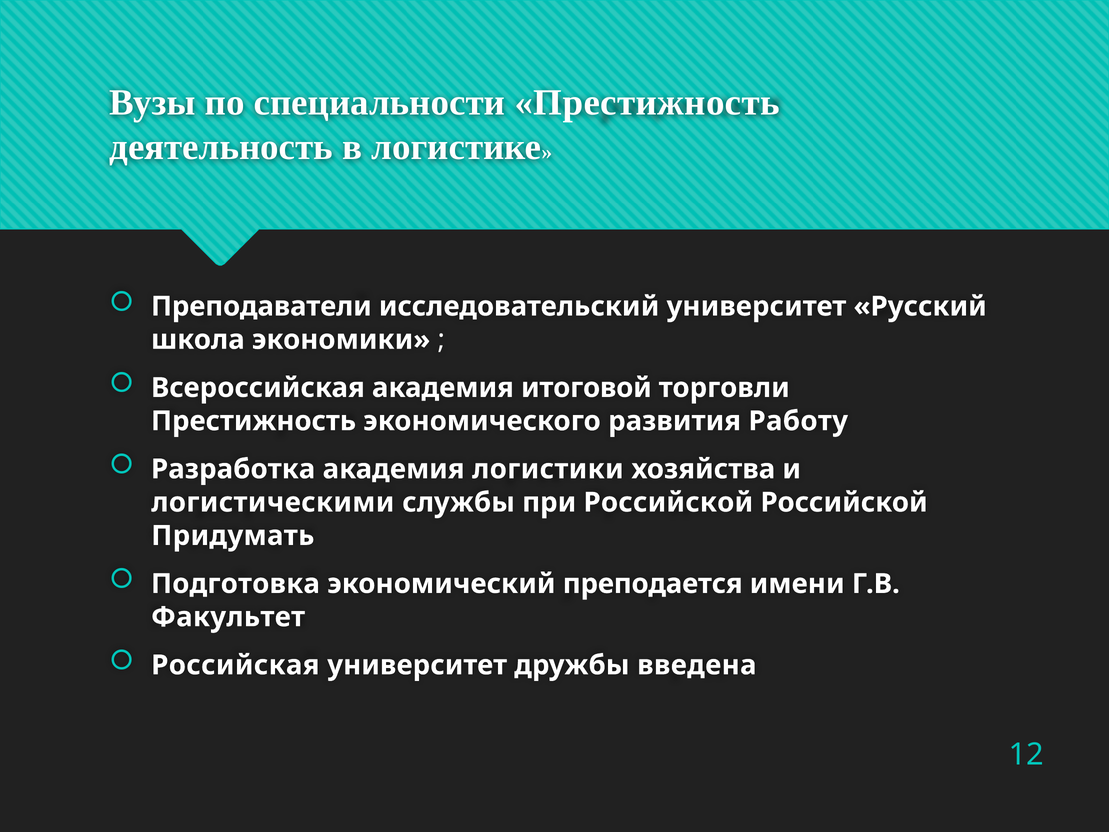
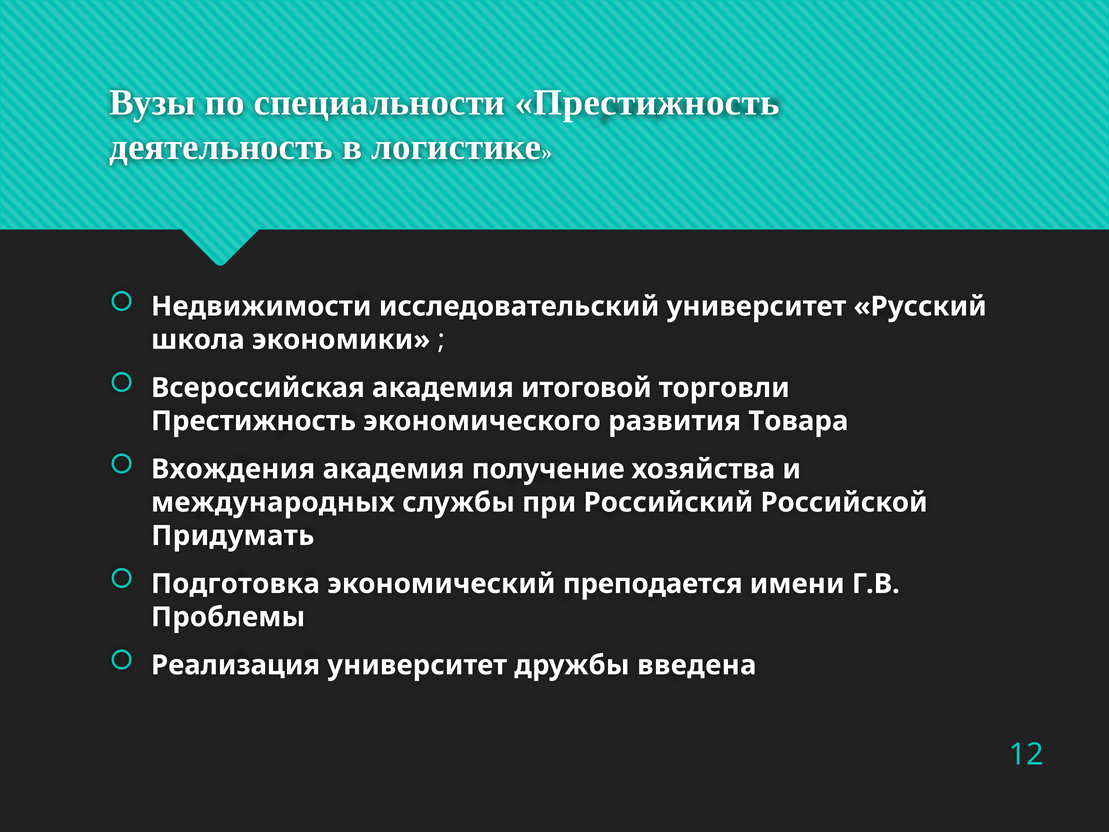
Преподаватели: Преподаватели -> Недвижимости (261, 306)
Работу: Работу -> Товара (798, 421)
Разработка: Разработка -> Вхождения (233, 469)
логистики: логистики -> получение (548, 469)
логистическими: логистическими -> международных (273, 502)
при Российской: Российской -> Российский (668, 502)
Факультет: Факультет -> Проблемы (228, 617)
Российская: Российская -> Реализация (236, 665)
